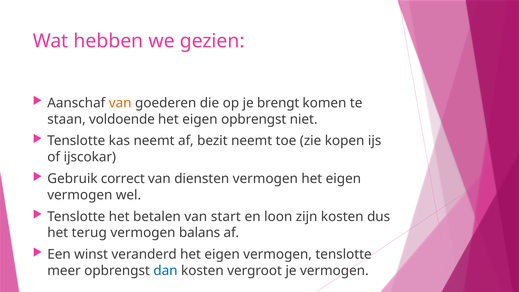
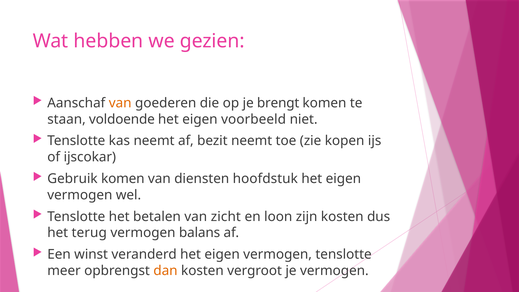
eigen opbrengst: opbrengst -> voorbeeld (254, 119)
Gebruik correct: correct -> komen (123, 179)
diensten vermogen: vermogen -> hoofdstuk (265, 179)
start: start -> zicht (226, 216)
dan colour: blue -> orange (165, 271)
